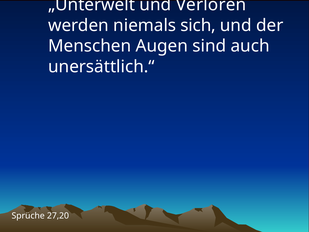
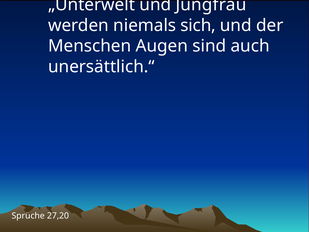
Verloren: Verloren -> Jungfrau (211, 5)
